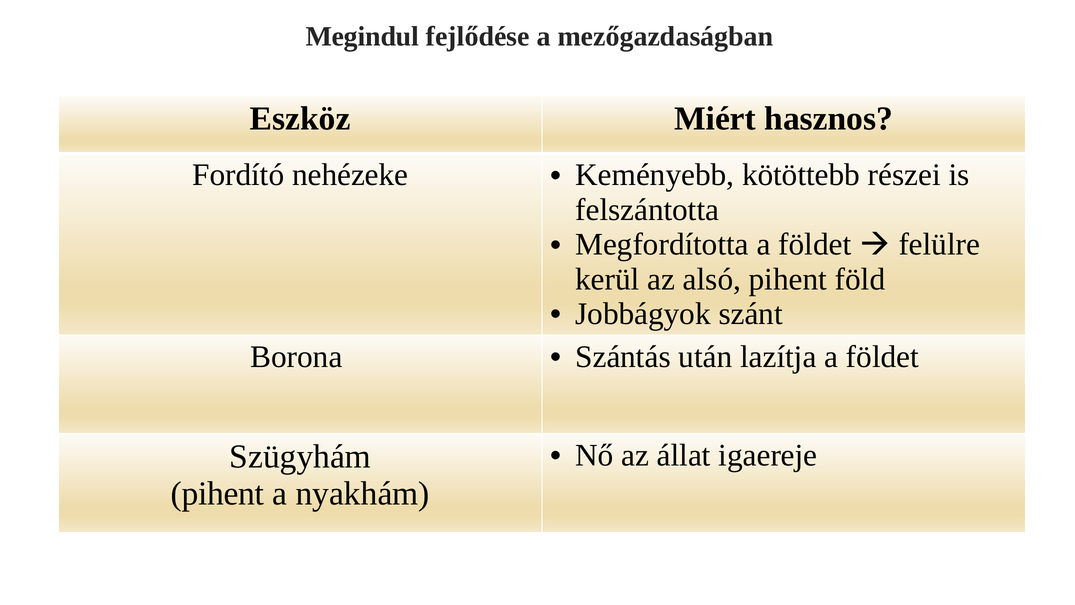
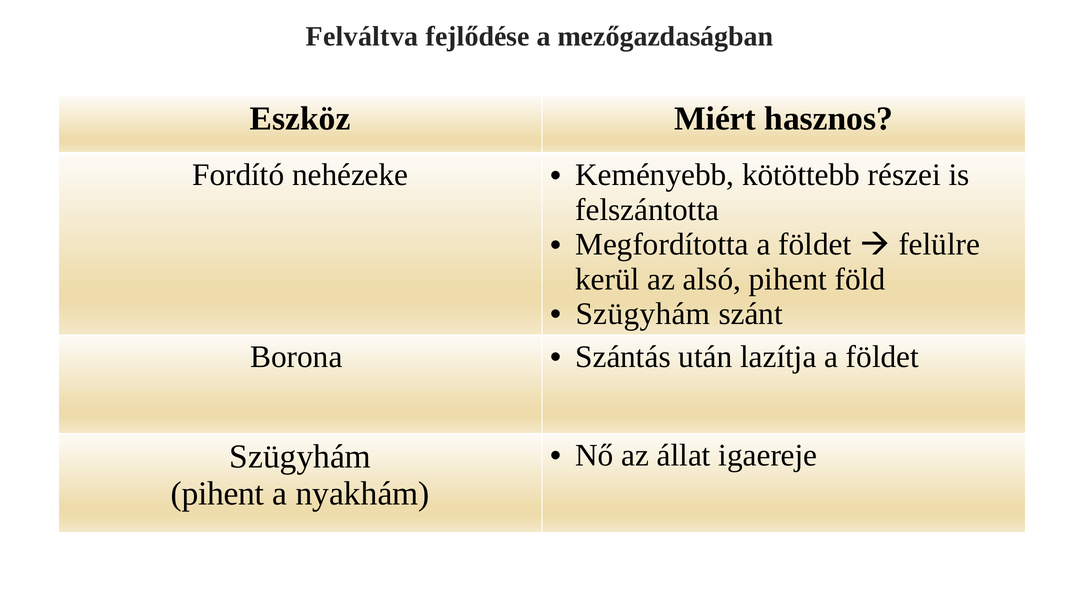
Megindul: Megindul -> Felváltva (362, 37)
Jobbágyok: Jobbágyok -> Szügyhám (643, 314)
